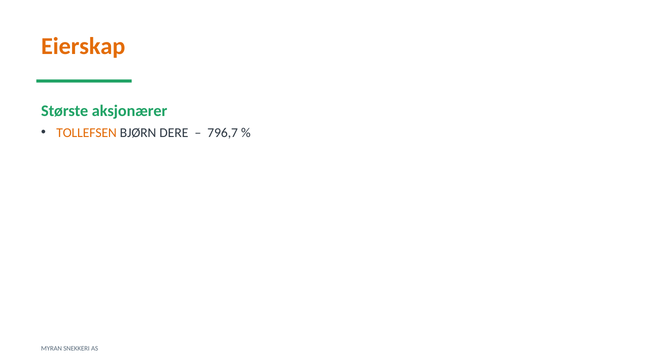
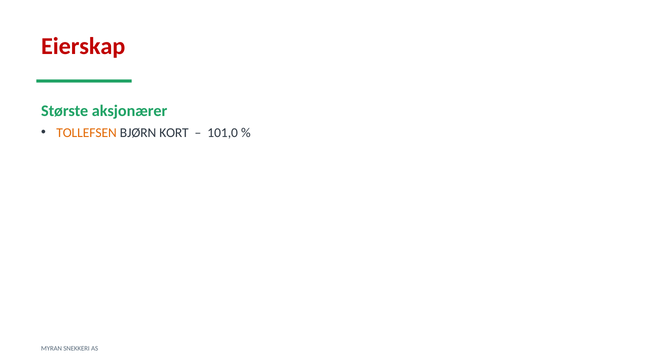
Eierskap colour: orange -> red (83, 46)
DERE: DERE -> KORT (174, 133)
796,7: 796,7 -> 101,0 (223, 133)
